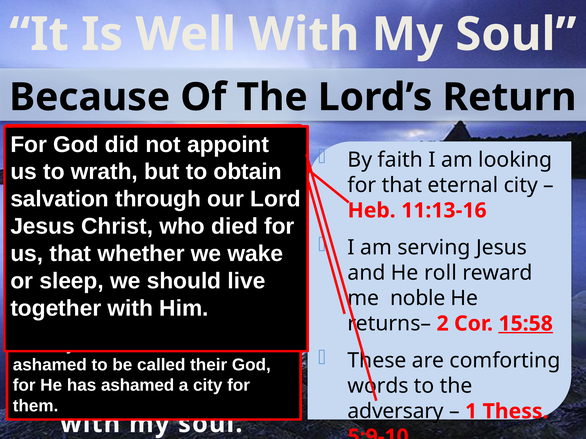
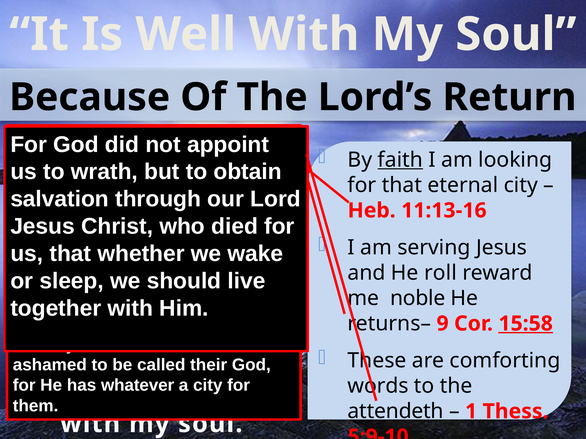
faith underline: none -> present (400, 160)
2: 2 -> 9 (443, 324)
has ashamed: ashamed -> whatever (138, 386)
adversary: adversary -> attendeth (396, 412)
